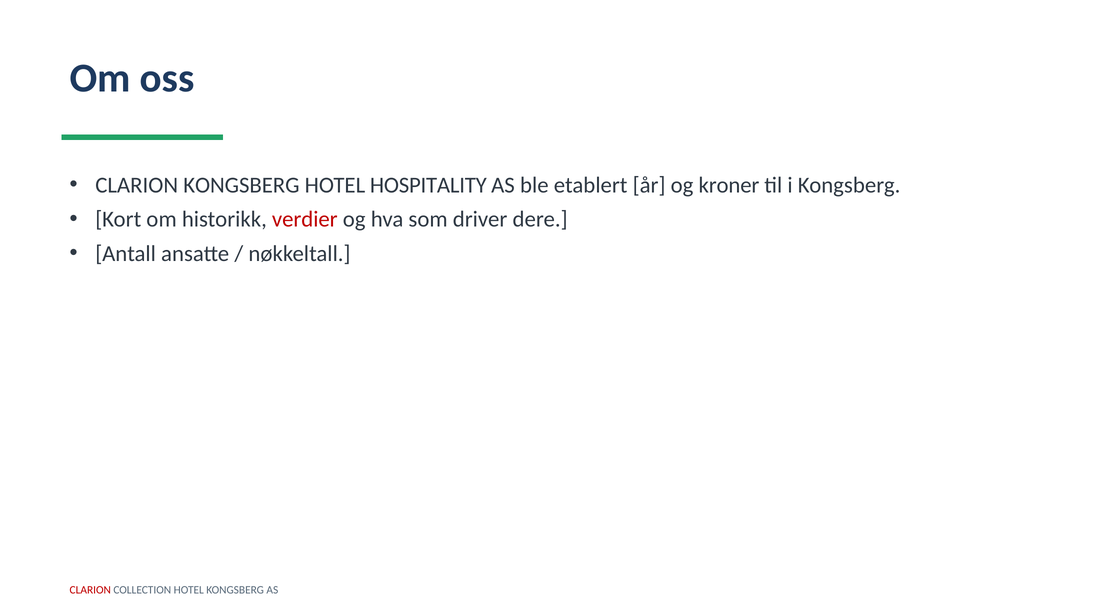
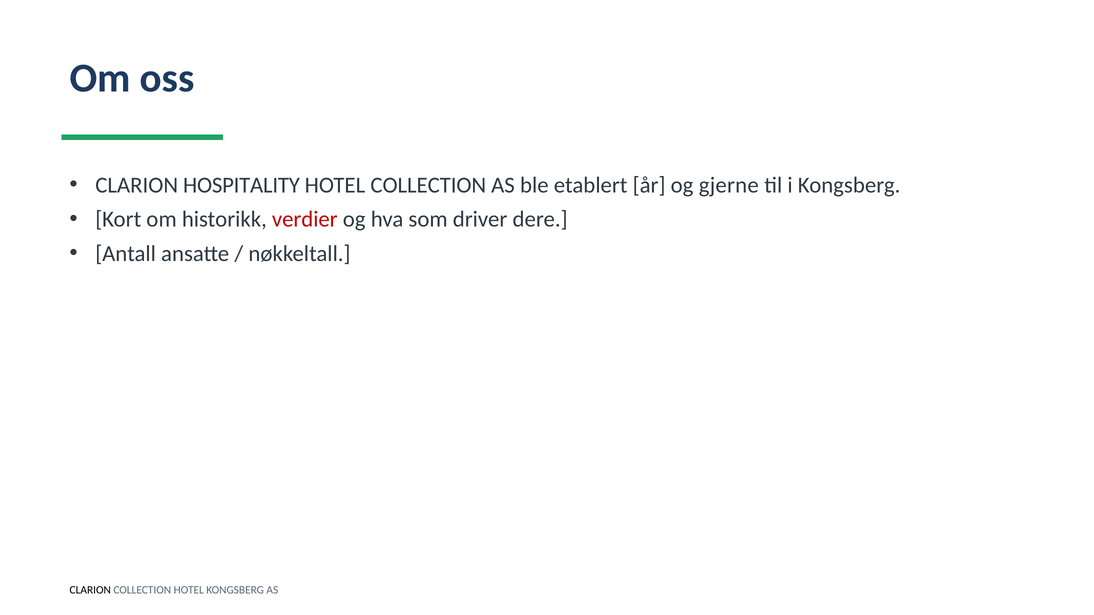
CLARION KONGSBERG: KONGSBERG -> HOSPITALITY (241, 185)
HOTEL HOSPITALITY: HOSPITALITY -> COLLECTION (428, 185)
kroner: kroner -> gjerne (729, 185)
CLARION colour: red -> black (90, 590)
